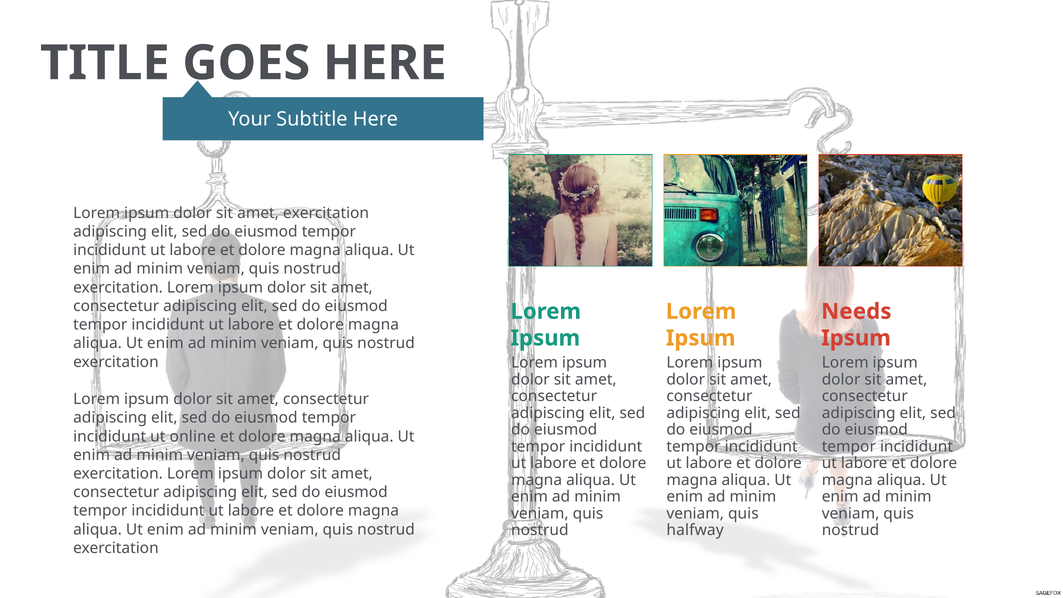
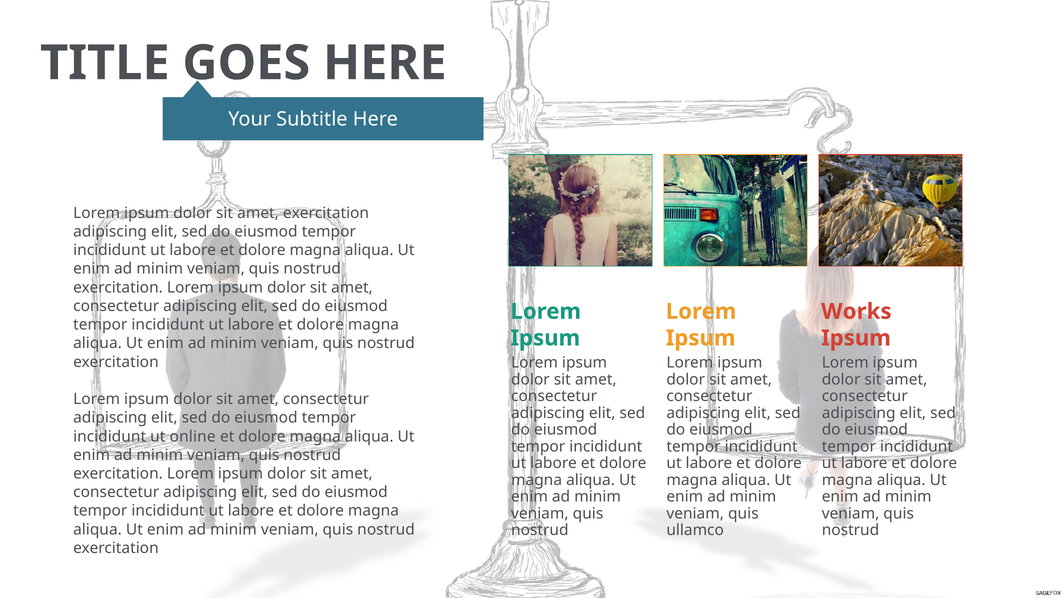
Needs: Needs -> Works (856, 311)
halfway: halfway -> ullamco (695, 530)
